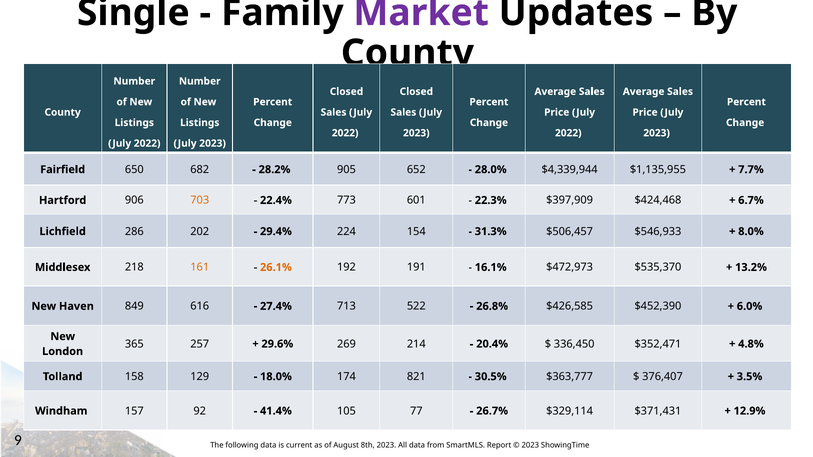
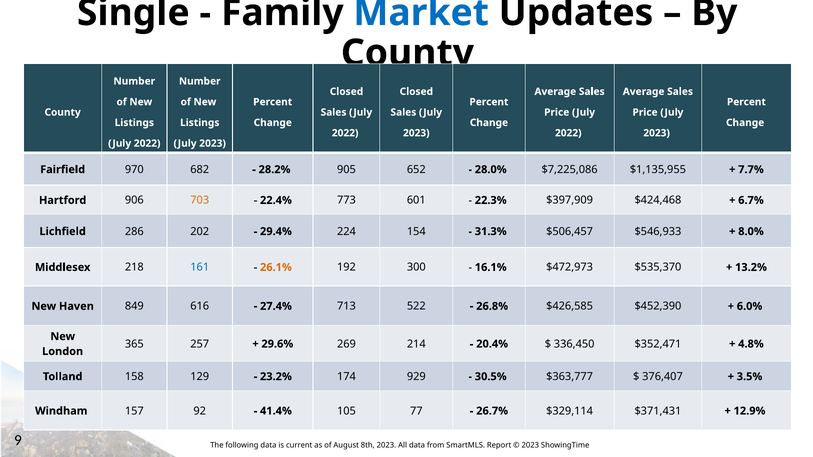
Market colour: purple -> blue (421, 13)
650: 650 -> 970 (134, 170)
$4,339,944: $4,339,944 -> $7,225,086 (570, 170)
161 colour: orange -> blue (200, 267)
191: 191 -> 300 (416, 267)
18.0%: 18.0% -> 23.2% (276, 377)
821: 821 -> 929 (416, 377)
